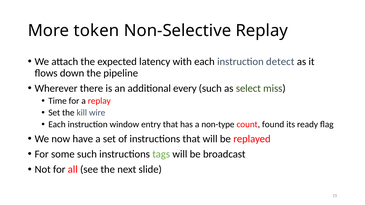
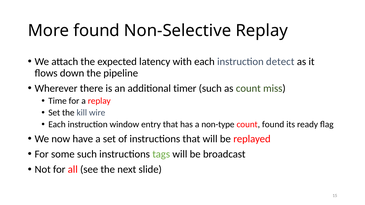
More token: token -> found (97, 31)
every: every -> timer (185, 89)
as select: select -> count (248, 89)
